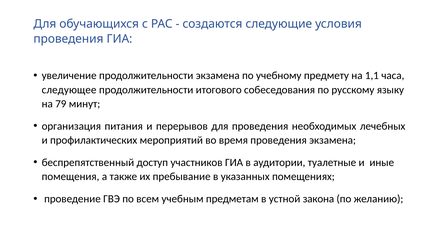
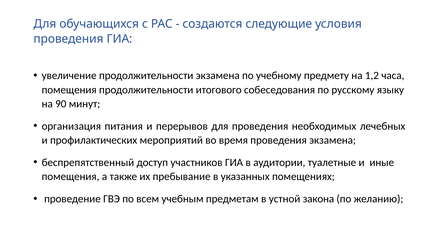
1,1: 1,1 -> 1,2 (372, 76)
следующее: следующее -> помещения (69, 90)
79: 79 -> 90 (61, 104)
